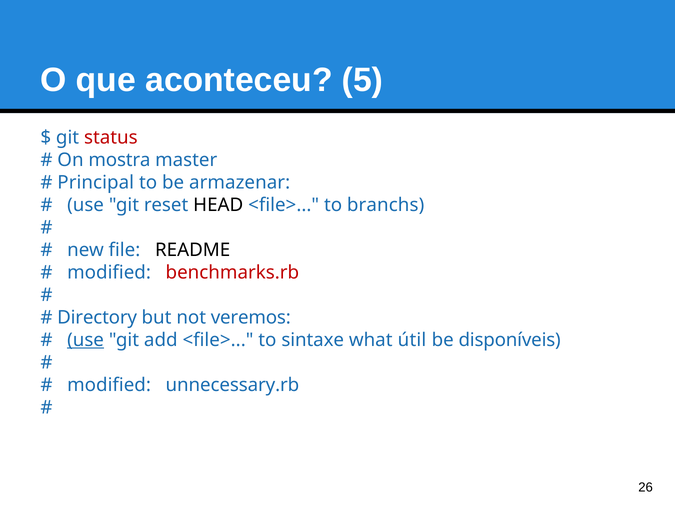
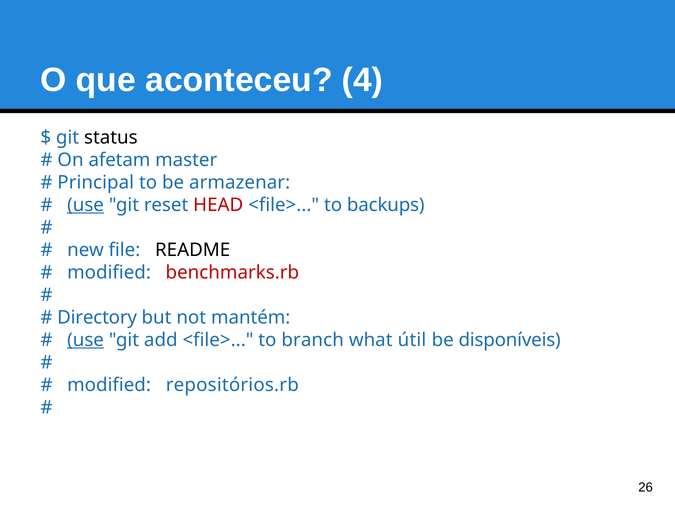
5: 5 -> 4 (363, 80)
status colour: red -> black (111, 137)
mostra: mostra -> afetam (119, 160)
use underline: none -> present (86, 205)
HEAD colour: black -> red (218, 205)
branchs: branchs -> backups (386, 205)
veremos: veremos -> mantém (251, 317)
sintaxe: sintaxe -> branch (313, 340)
unnecessary.rb: unnecessary.rb -> repositórios.rb (232, 385)
